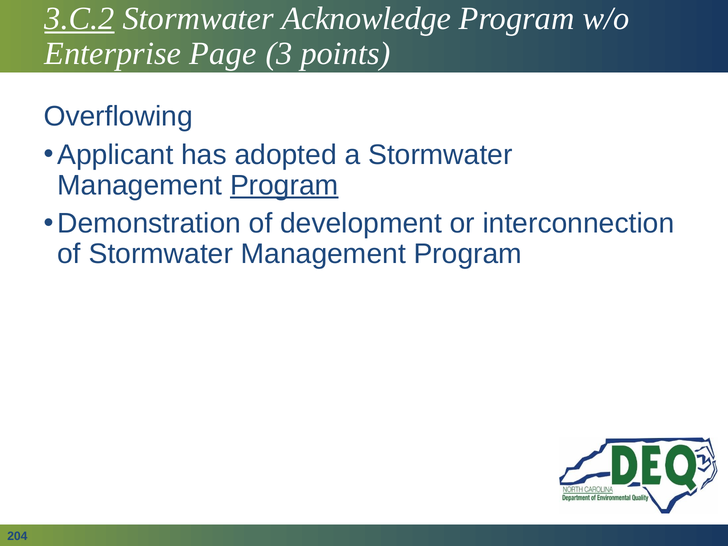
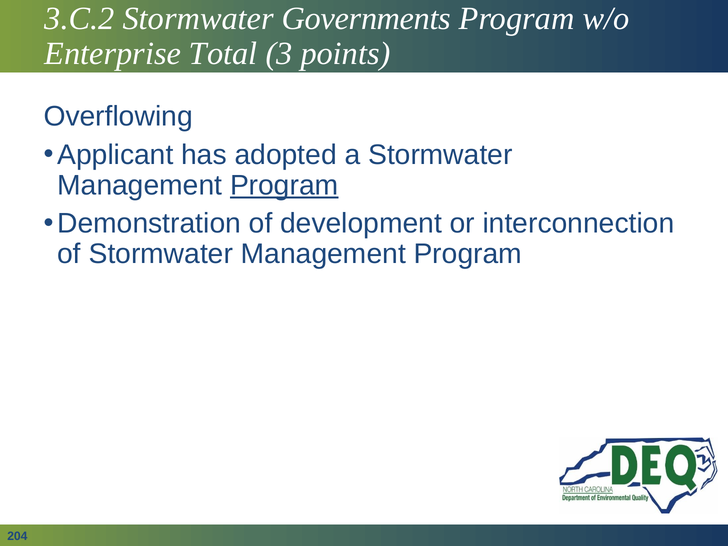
3.C.2 underline: present -> none (80, 19)
Acknowledge: Acknowledge -> Governments (366, 19)
Page: Page -> Total (223, 54)
